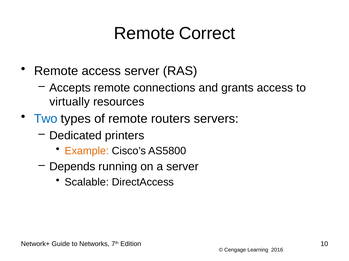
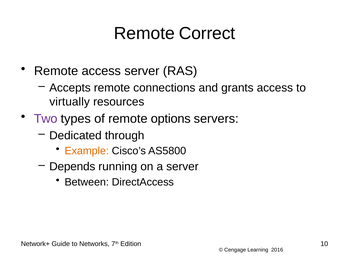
Two colour: blue -> purple (46, 119)
routers: routers -> options (171, 119)
printers: printers -> through (125, 136)
Scalable: Scalable -> Between (87, 183)
